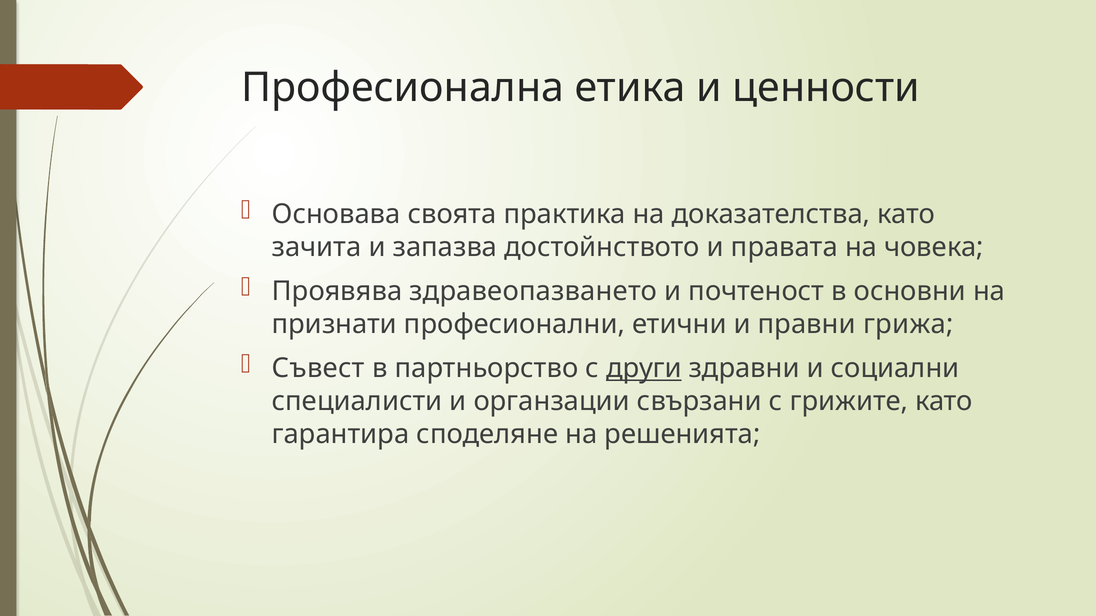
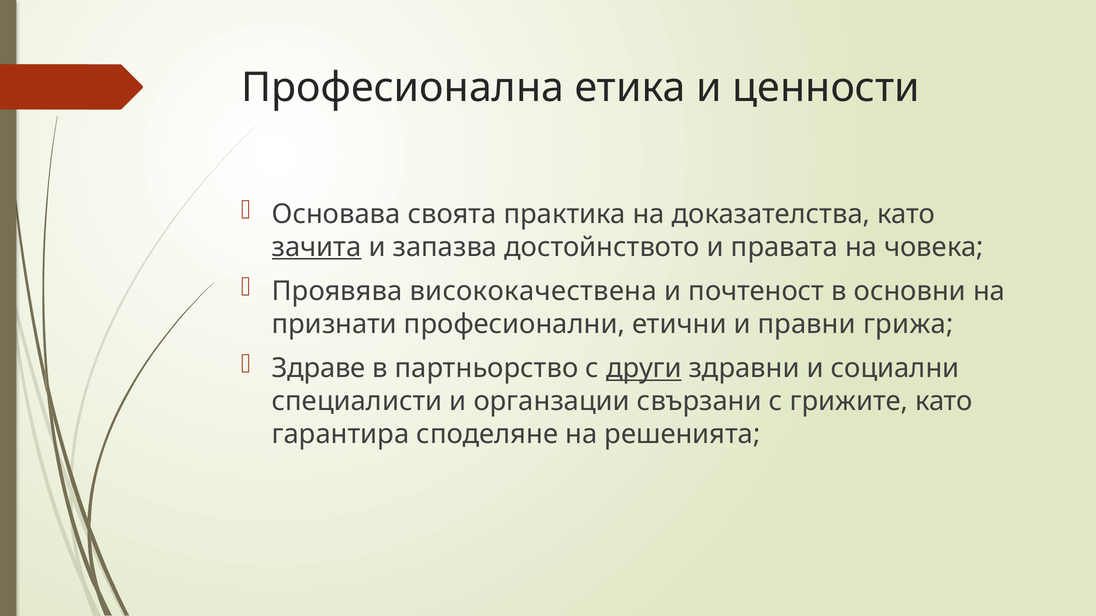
зачита underline: none -> present (317, 247)
здравеопазването: здравеопазването -> висококачествена (533, 291)
Съвест: Съвест -> Здраве (319, 369)
